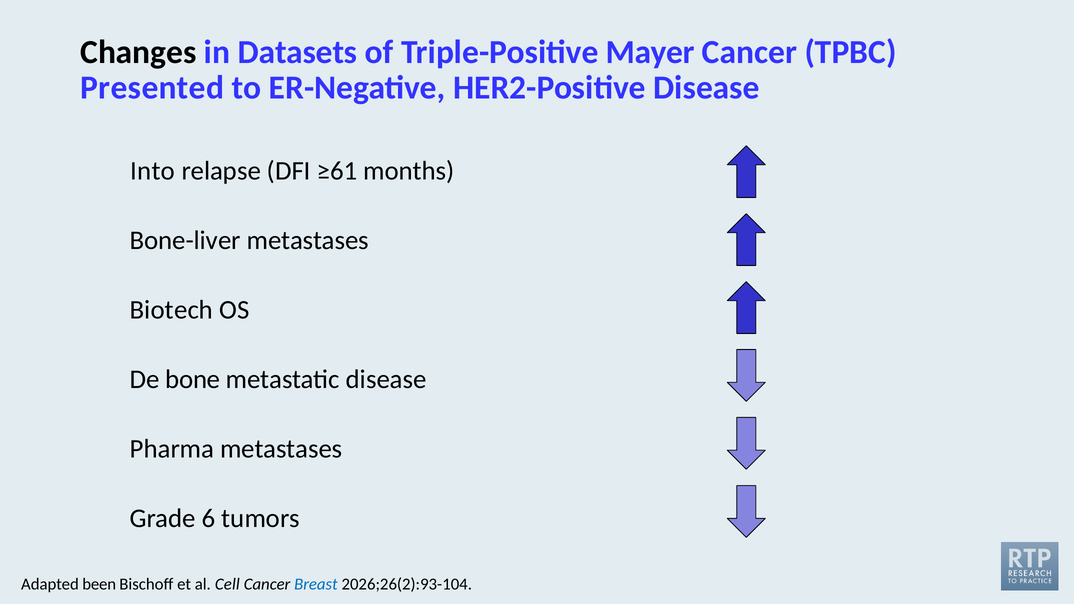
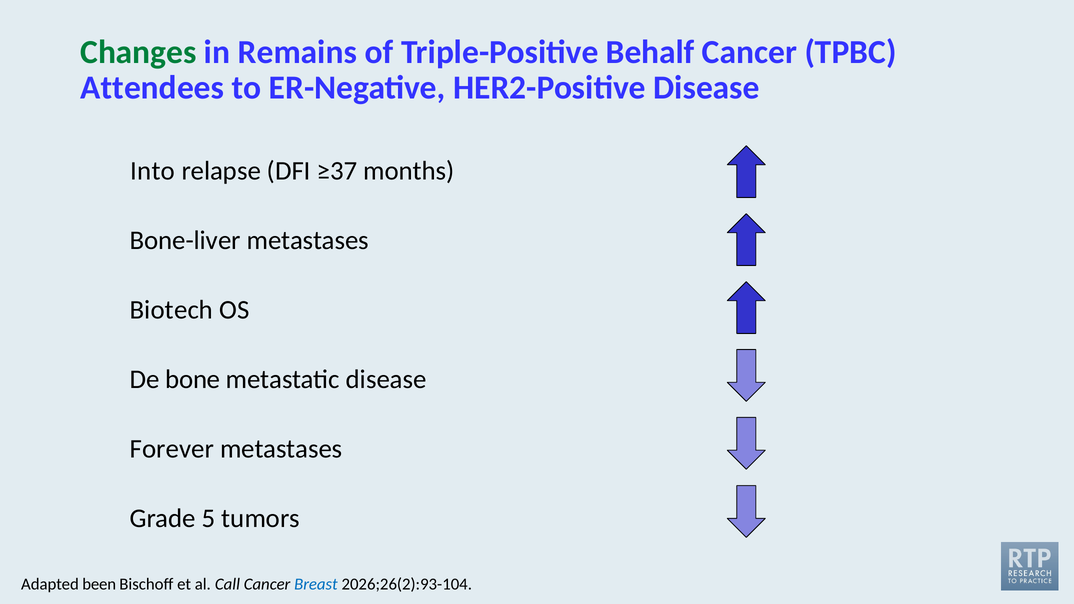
Changes colour: black -> green (138, 52)
Datasets: Datasets -> Remains (297, 52)
Mayer: Mayer -> Behalf (650, 52)
Presented: Presented -> Attendees (152, 88)
≥61: ≥61 -> ≥37 (337, 171)
Pharma: Pharma -> Forever (172, 449)
6: 6 -> 5 (209, 518)
Cell: Cell -> Call (227, 584)
